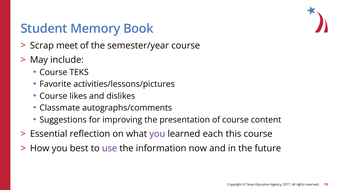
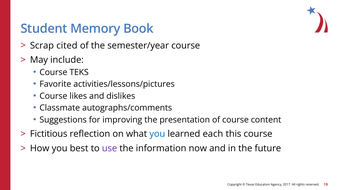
meet: meet -> cited (67, 46)
Essential: Essential -> Fictitious (49, 134)
you colour: purple -> blue (157, 134)
